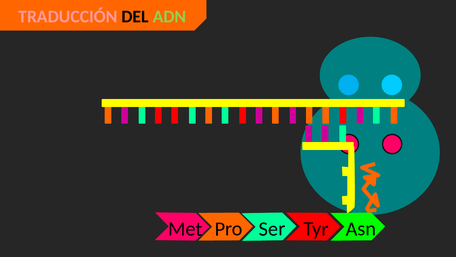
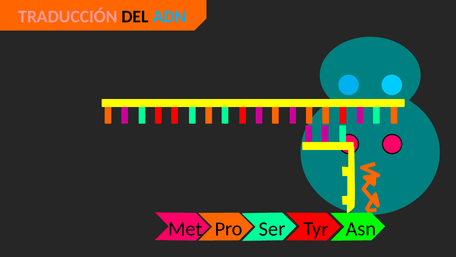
ADN colour: light green -> light blue (170, 17)
